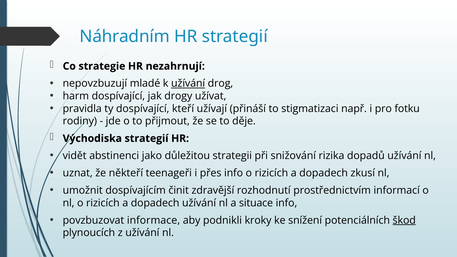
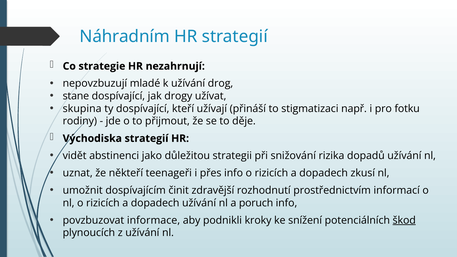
užívání underline: present -> none (188, 84)
harm: harm -> stane (76, 96)
pravidla: pravidla -> skupina (82, 109)
situace: situace -> poruch (256, 203)
